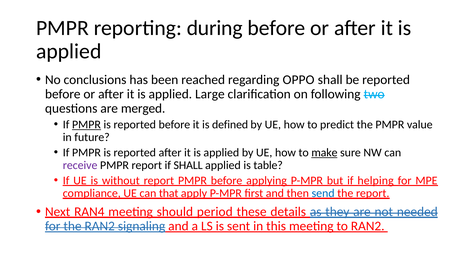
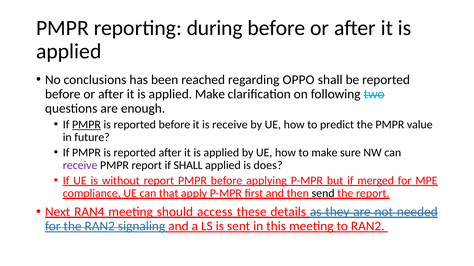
applied Large: Large -> Make (210, 94)
merged: merged -> enough (143, 109)
is defined: defined -> receive (230, 125)
make underline: present -> none (324, 153)
table: table -> does (268, 166)
helping: helping -> merged (376, 181)
send colour: blue -> black (323, 194)
period: period -> access (215, 212)
